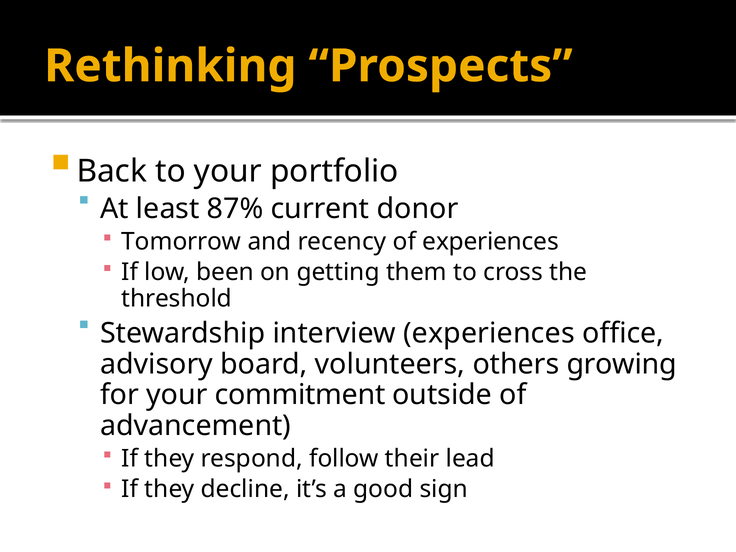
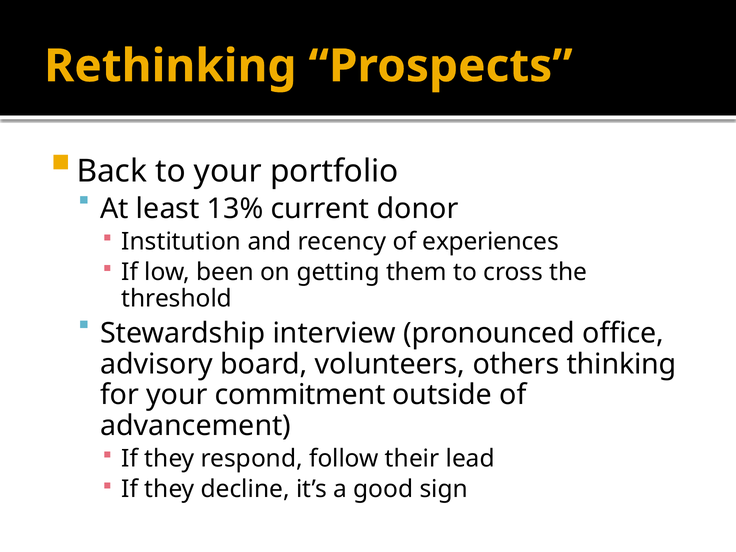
87%: 87% -> 13% (235, 209)
Tomorrow: Tomorrow -> Institution (181, 241)
interview experiences: experiences -> pronounced (489, 333)
growing: growing -> thinking (622, 364)
